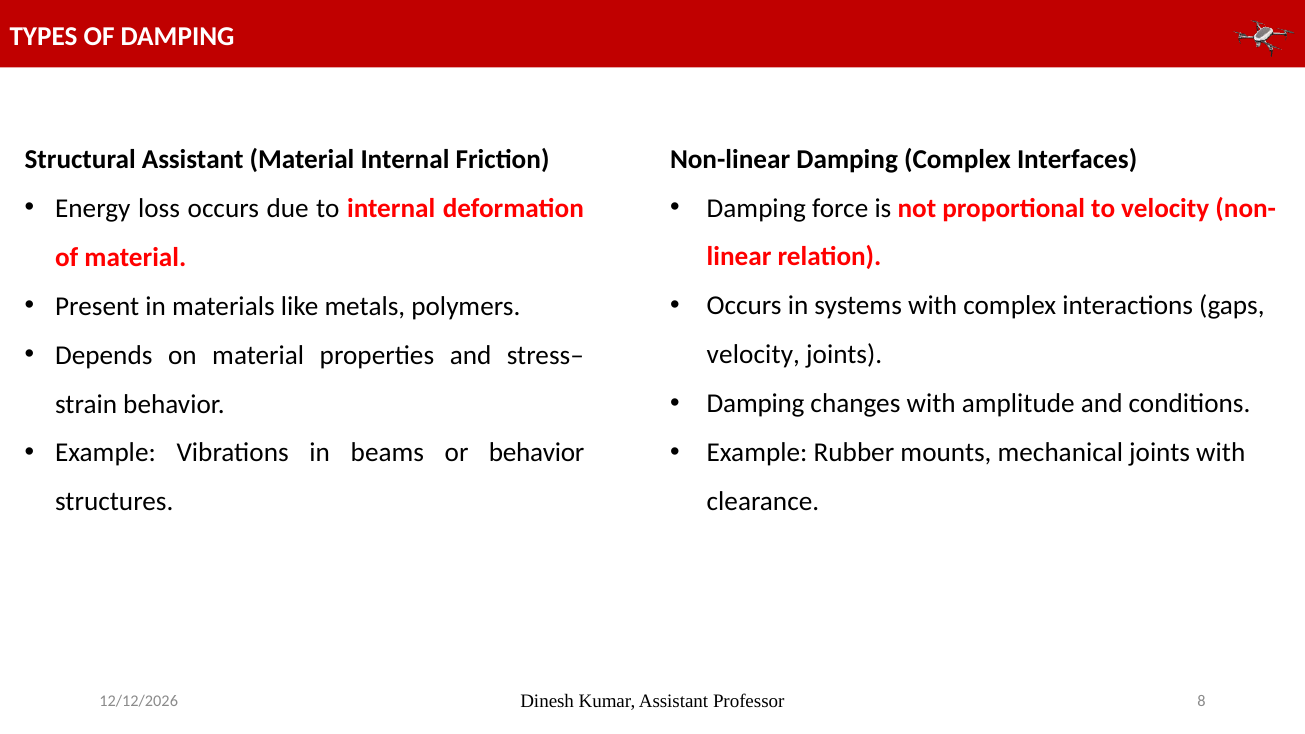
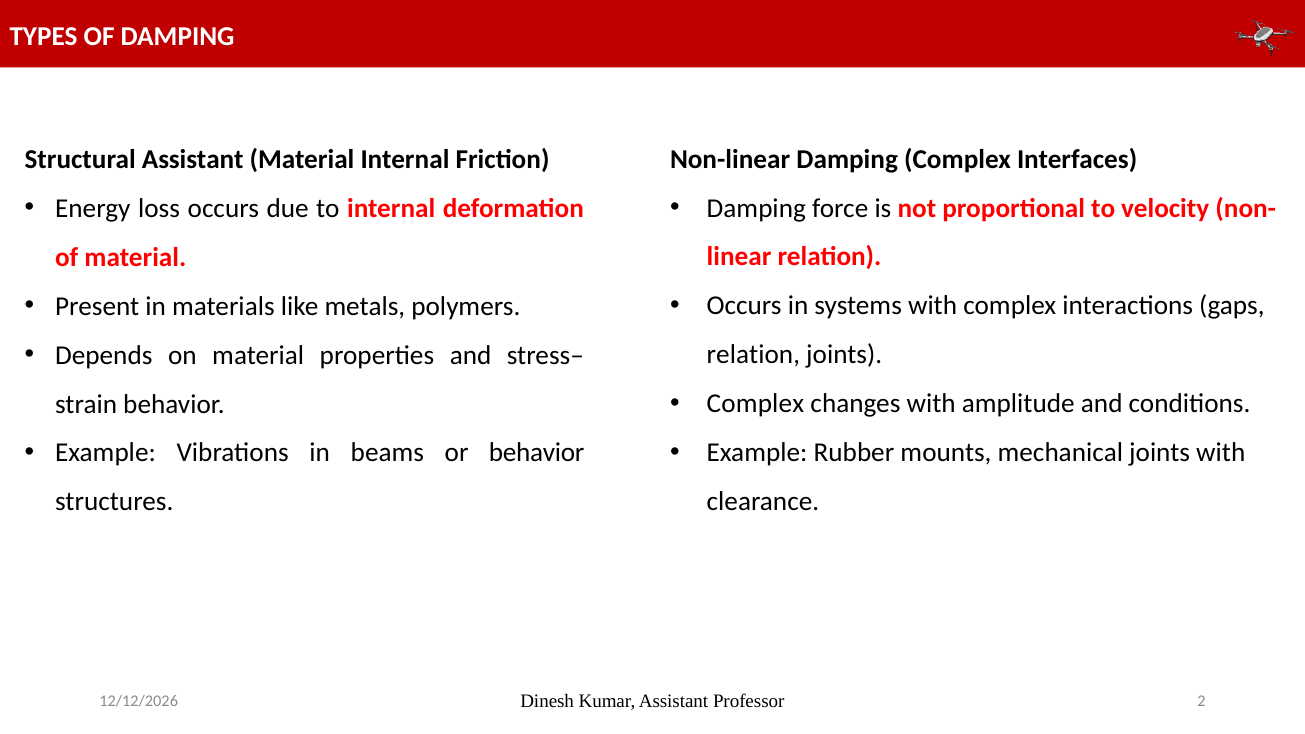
velocity: velocity -> relation (753, 355)
Damping: Damping -> Complex (755, 404)
8: 8 -> 2 (1201, 701)
